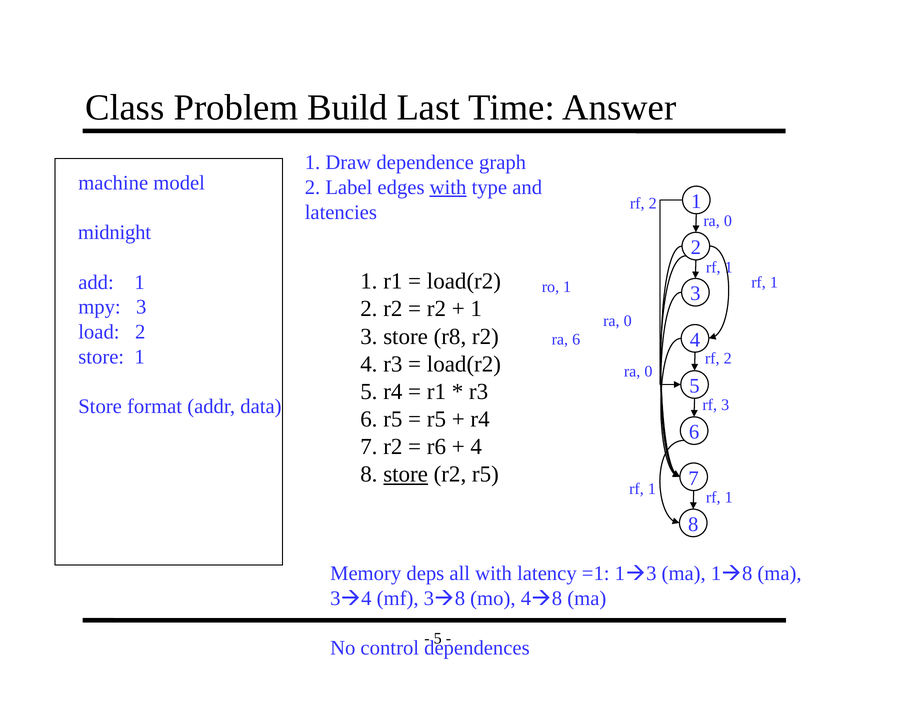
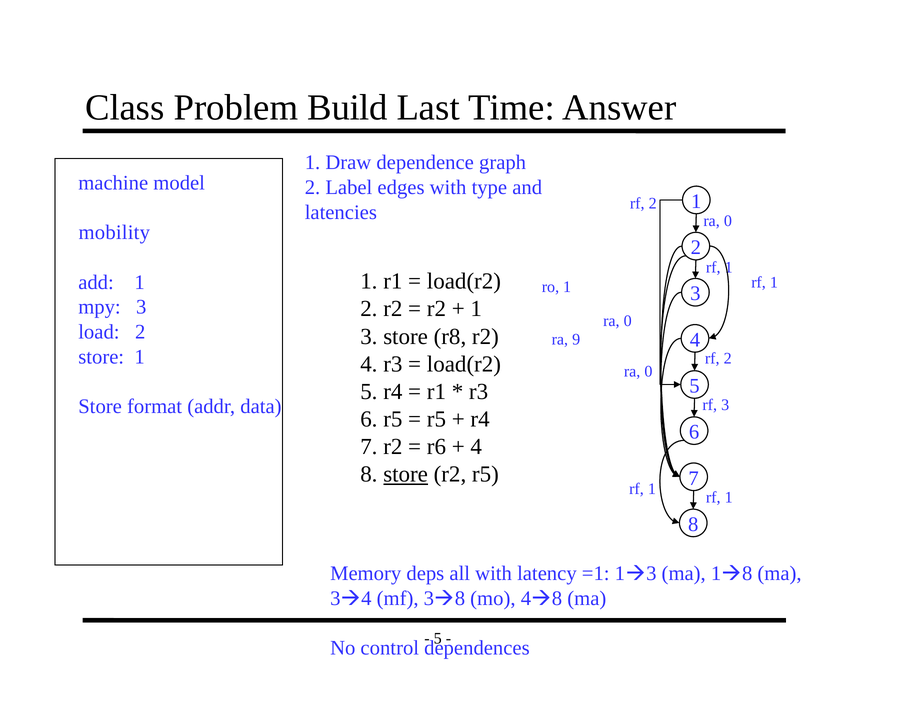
with underline: present -> none (448, 187)
midnight: midnight -> mobility (114, 233)
ra 6: 6 -> 9 (576, 339)
